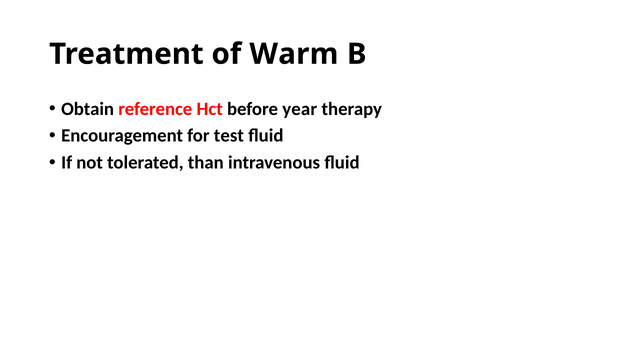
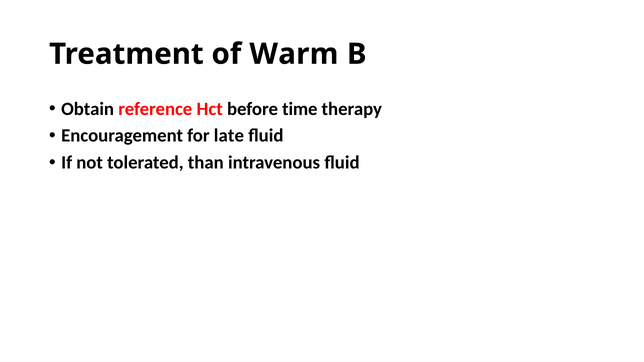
year: year -> time (300, 109)
test: test -> late (229, 136)
